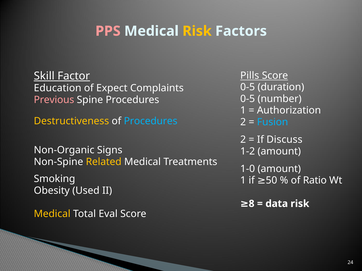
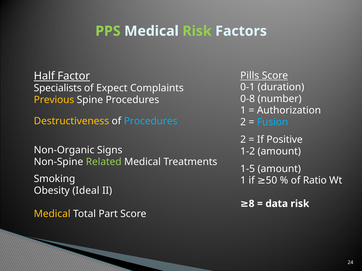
PPS colour: pink -> light green (108, 31)
Risk colour: yellow -> light green (197, 31)
Skill: Skill -> Half (44, 76)
0-5: 0-5 -> 0-1 (248, 87)
Education: Education -> Specialists (58, 88)
0-5: 0-5 -> 0-8 (248, 99)
Previous colour: pink -> yellow (54, 100)
Discuss: Discuss -> Positive (285, 140)
Related colour: yellow -> light green (104, 162)
1-0: 1-0 -> 1-5 (248, 169)
Used: Used -> Ideal (86, 191)
Eval: Eval -> Part (108, 214)
